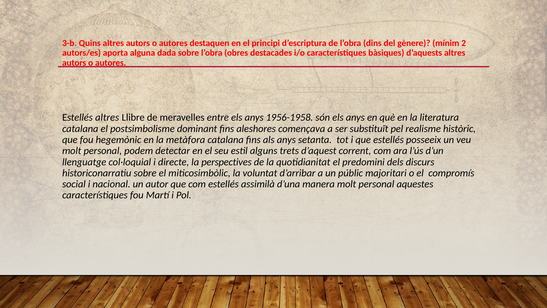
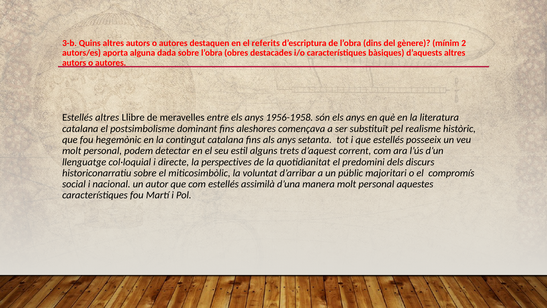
principi: principi -> referits (266, 43)
metàfora: metàfora -> contingut (186, 140)
